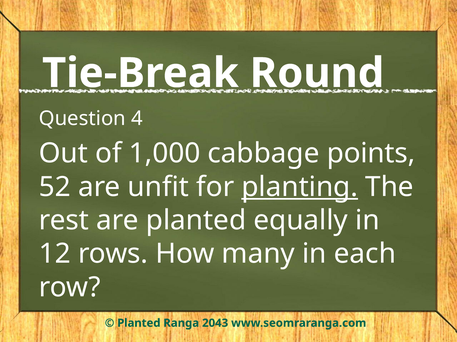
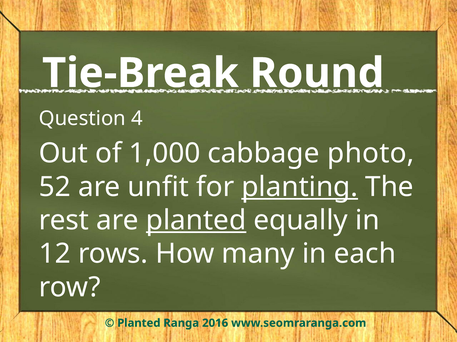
points: points -> photo (371, 154)
planted underline: none -> present (196, 221)
2043: 2043 -> 2016 (215, 324)
